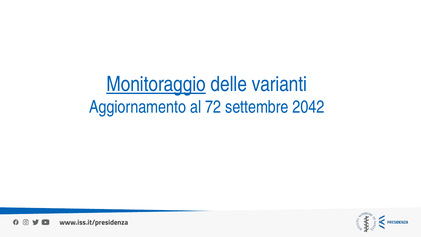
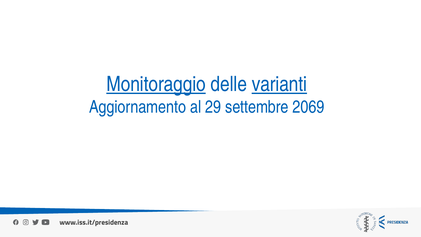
varianti underline: none -> present (279, 84)
72: 72 -> 29 (213, 107)
2042: 2042 -> 2069 (309, 107)
